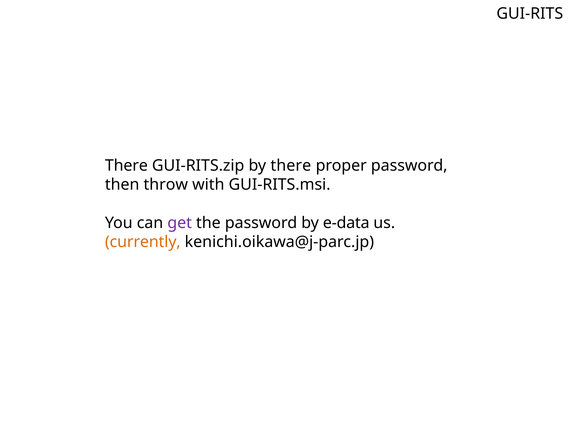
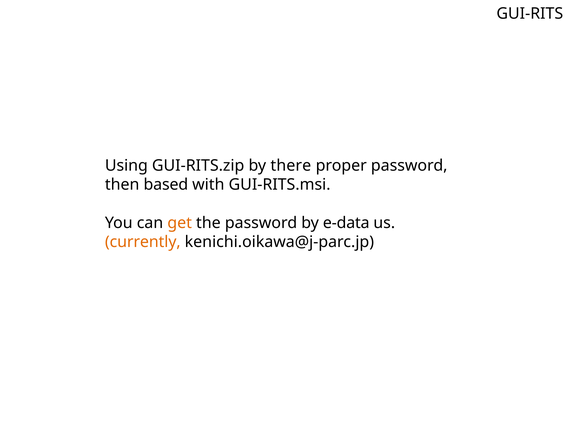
There: There -> Using (126, 165)
throw: throw -> based (166, 185)
get colour: purple -> orange (180, 223)
